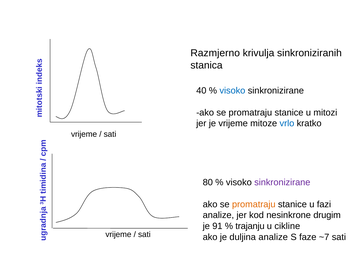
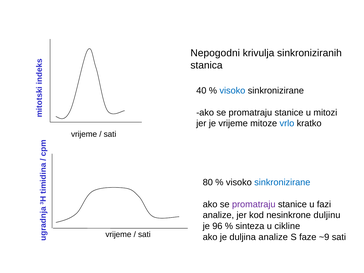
Razmjerno: Razmjerno -> Nepogodni (215, 53)
sinkronizirane colour: purple -> blue (282, 182)
promatraju colour: orange -> purple (254, 204)
drugim: drugim -> duljinu (327, 215)
91: 91 -> 96 (217, 226)
trajanju: trajanju -> sinteza (250, 226)
~7: ~7 -> ~9 (324, 237)
